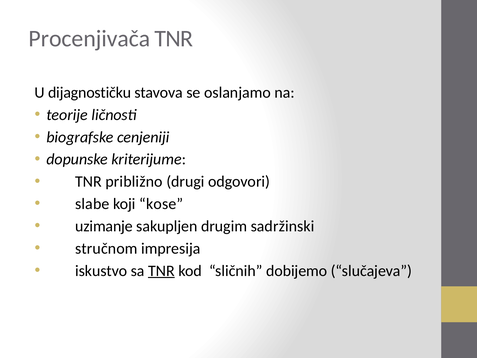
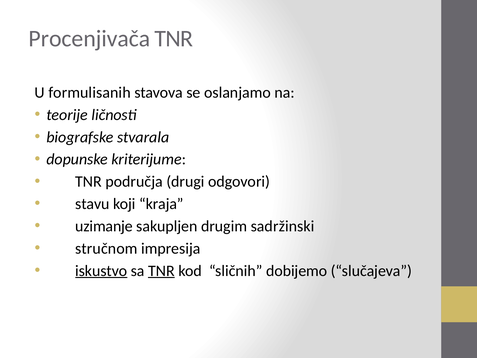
dijagnostičku: dijagnostičku -> formulisanih (90, 93)
cenjeniji: cenjeniji -> stvarala (143, 137)
približno: približno -> područja (134, 182)
slabe: slabe -> stavu (92, 204)
kose: kose -> kraja (161, 204)
iskustvo underline: none -> present (101, 271)
